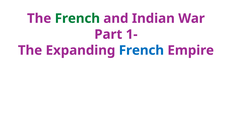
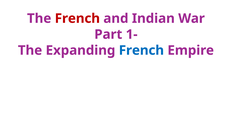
French colour: green -> red (77, 18)
